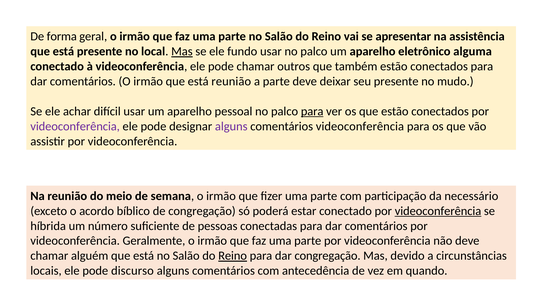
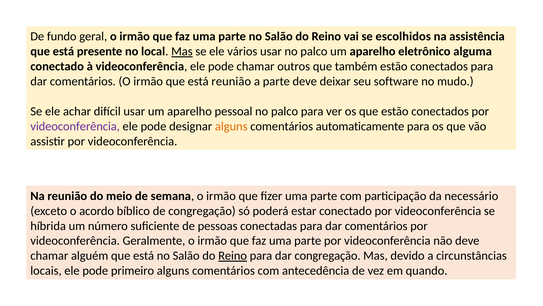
forma: forma -> fundo (62, 36)
apresentar: apresentar -> escolhidos (403, 36)
fundo: fundo -> vários (242, 51)
seu presente: presente -> software (396, 81)
para underline: present -> none (312, 111)
alguns colour: purple -> orange (231, 126)
comentários videoconferência: videoconferência -> automaticamente (360, 126)
videoconferência underline: present -> none (438, 211)
discurso: discurso -> primeiro (133, 270)
